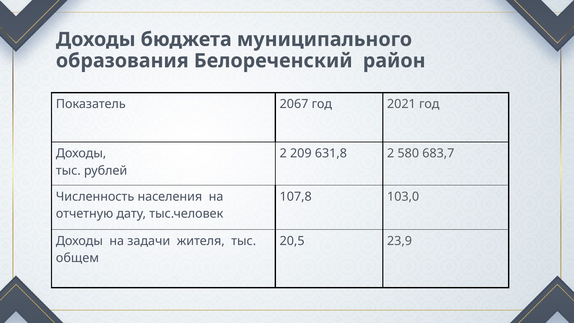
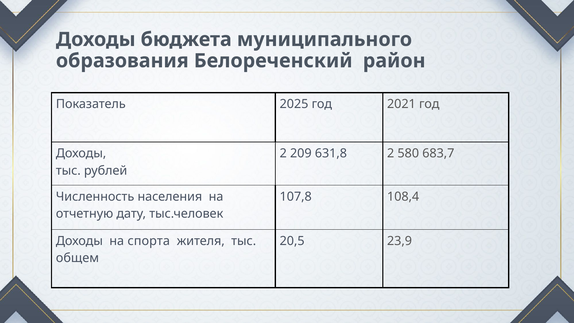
2067: 2067 -> 2025 (294, 104)
103,0: 103,0 -> 108,4 (403, 196)
задачи: задачи -> спорта (149, 241)
